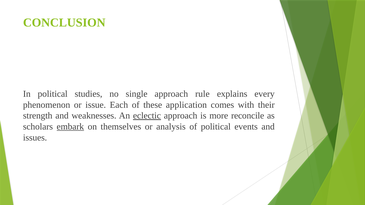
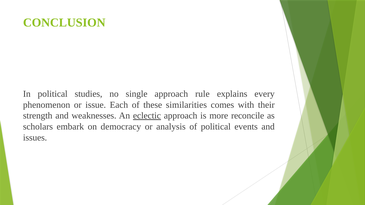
application: application -> similarities (186, 105)
embark underline: present -> none (70, 127)
themselves: themselves -> democracy (121, 127)
